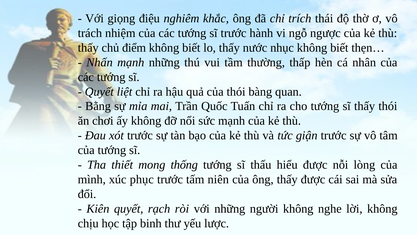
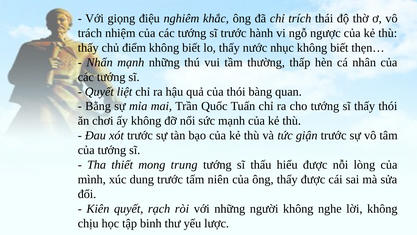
thống: thống -> trung (184, 165)
phục: phục -> dung (142, 179)
